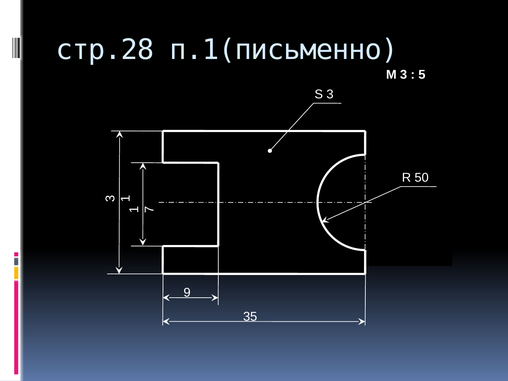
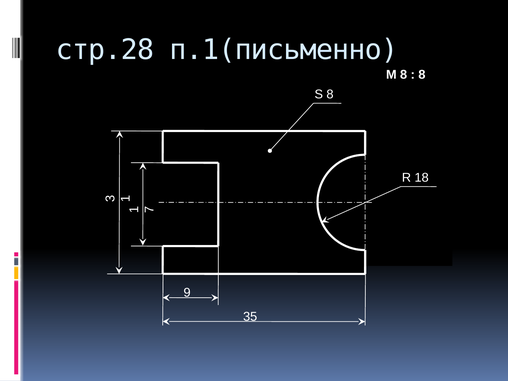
М 3: 3 -> 8 (404, 74)
5: 5 -> 8 (422, 74)
S 3: 3 -> 8 (330, 94)
50: 50 -> 18 (422, 178)
